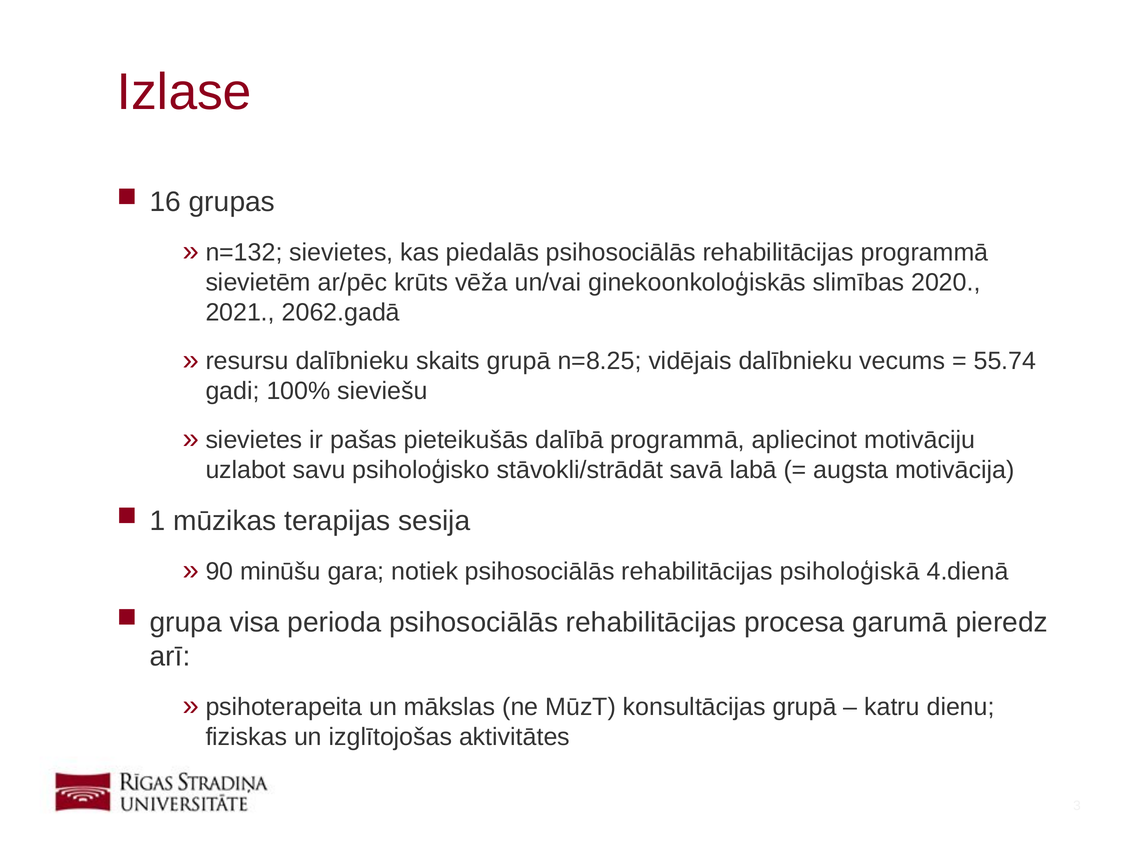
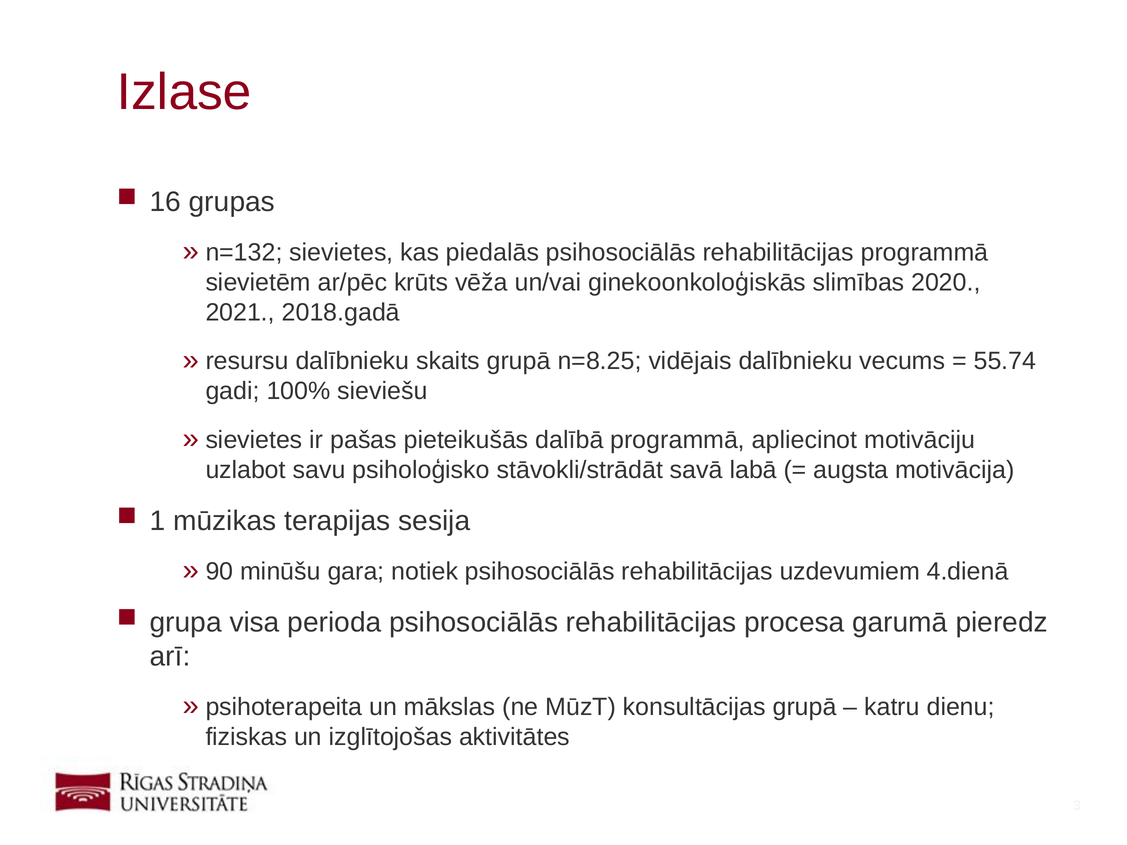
2062.gadā: 2062.gadā -> 2018.gadā (341, 312)
psiholoģiskā: psiholoģiskā -> uzdevumiem (850, 572)
